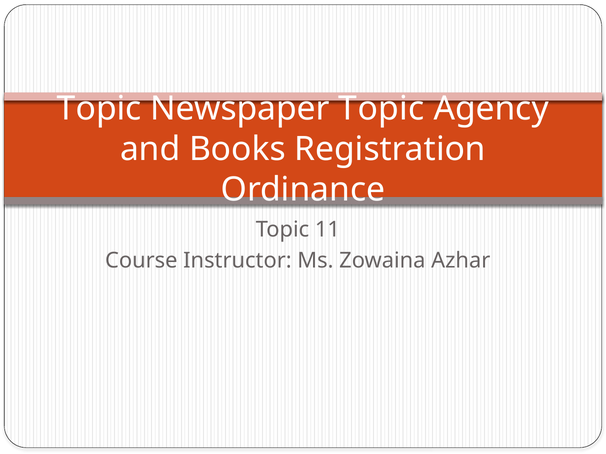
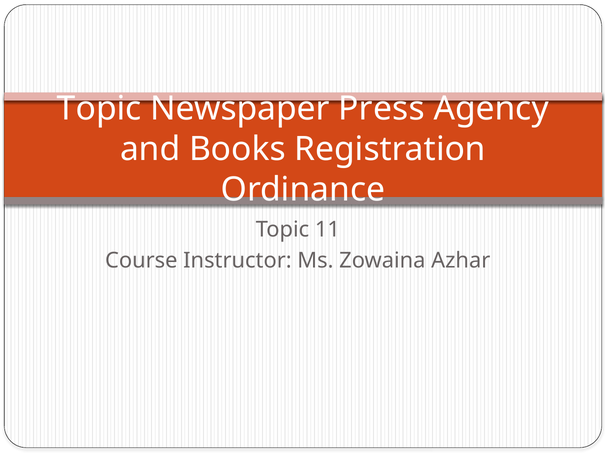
Newspaper Topic: Topic -> Press (382, 109)
